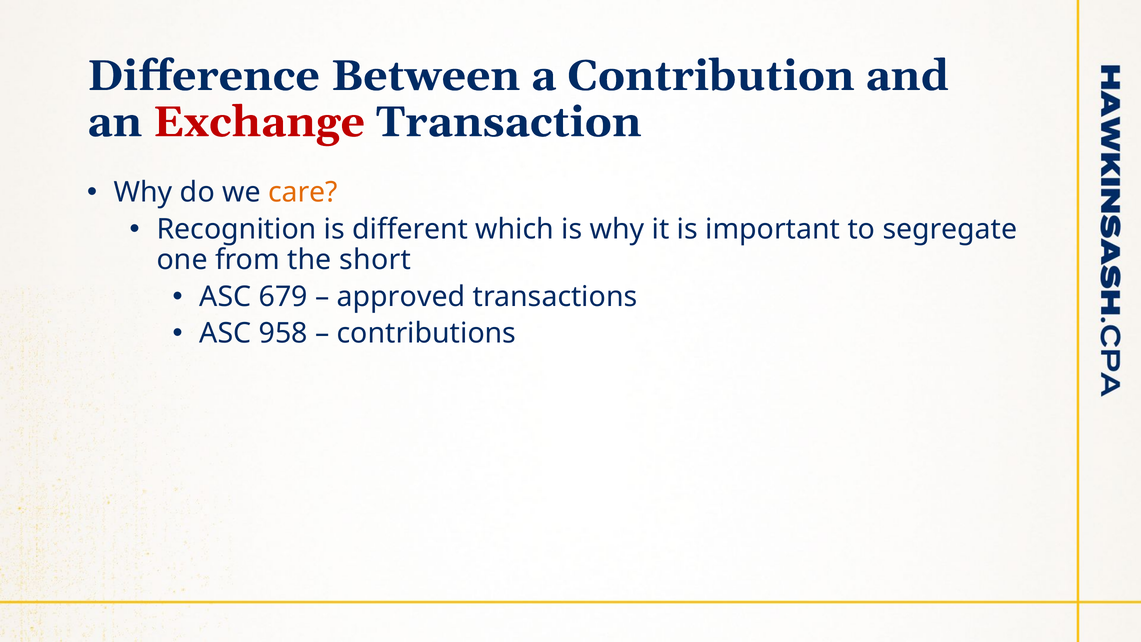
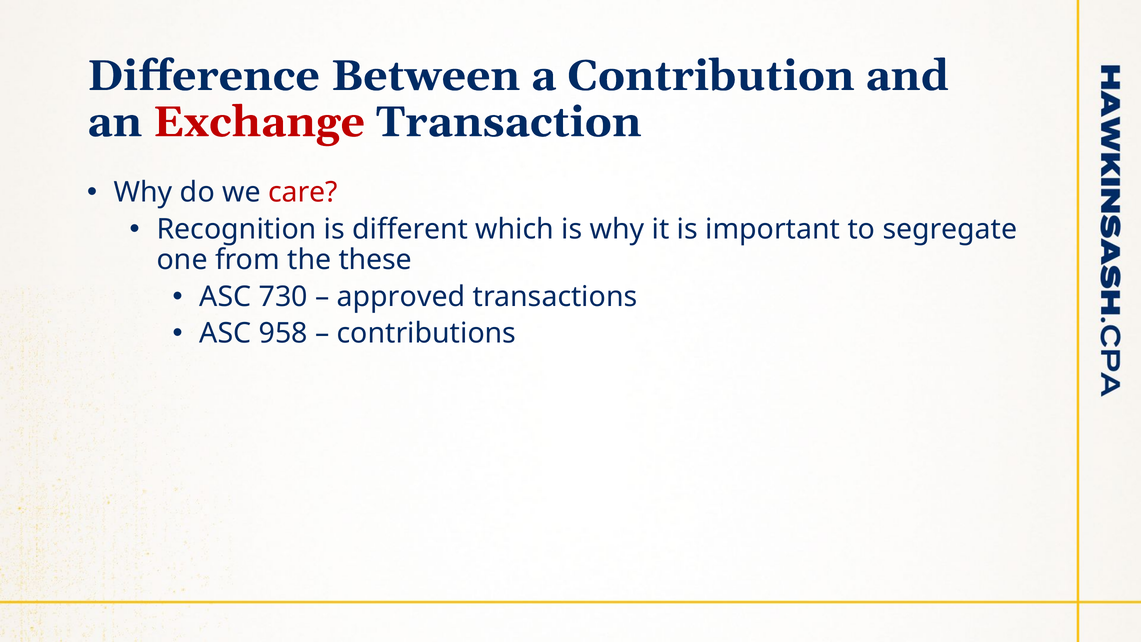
care colour: orange -> red (303, 192)
short: short -> these (375, 260)
679: 679 -> 730 (283, 297)
